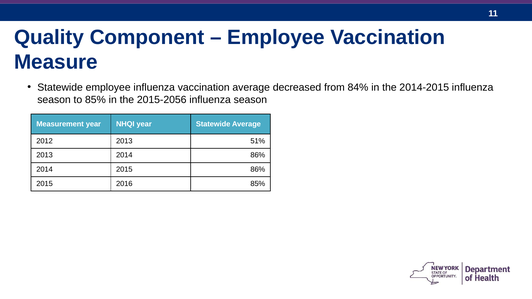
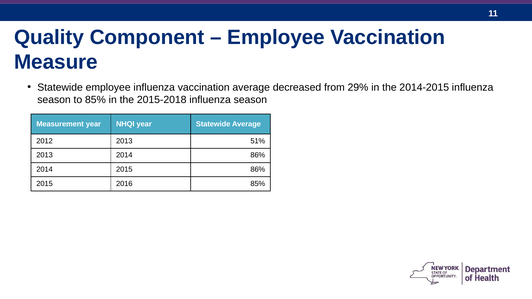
84%: 84% -> 29% (358, 87)
2015-2056: 2015-2056 -> 2015-2018 (162, 100)
